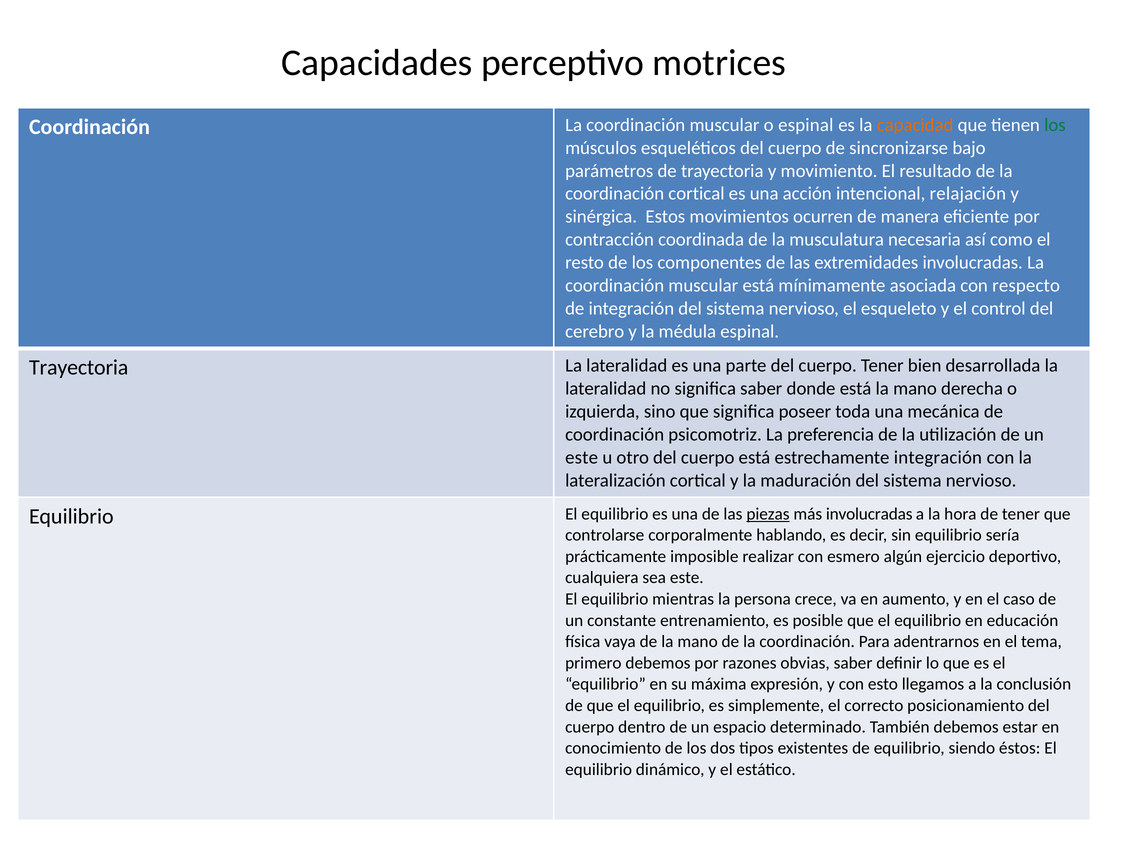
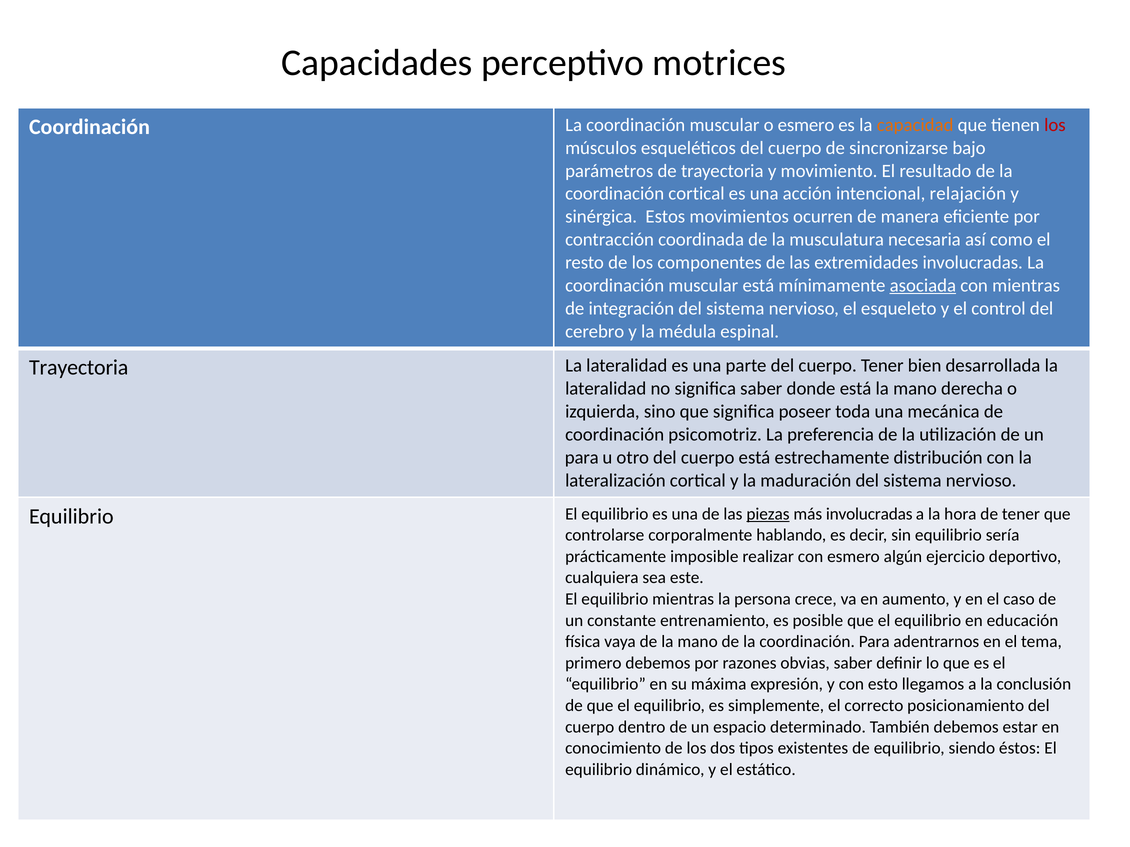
o espinal: espinal -> esmero (806, 125)
los colour: green -> red (1055, 125)
asociada underline: none -> present (923, 286)
con respecto: respecto -> mientras (1026, 286)
este: este -> para (582, 458)
estrechamente integración: integración -> distribución (938, 458)
